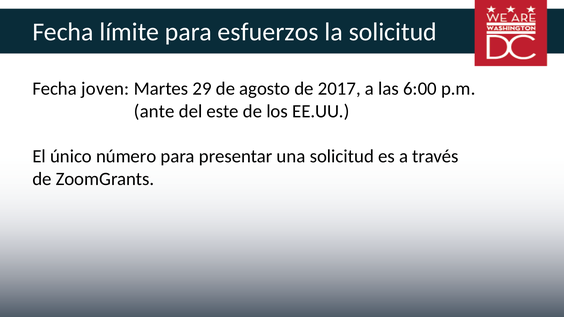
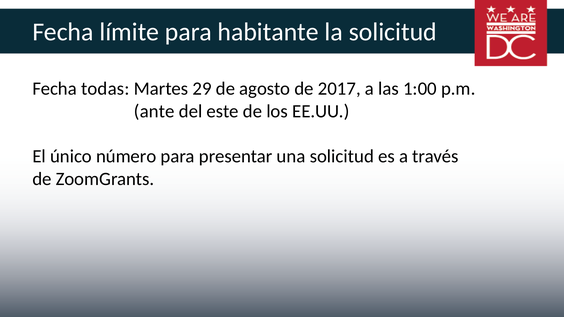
esfuerzos: esfuerzos -> habitante (268, 32)
joven: joven -> todas (105, 89)
6:00: 6:00 -> 1:00 (420, 89)
